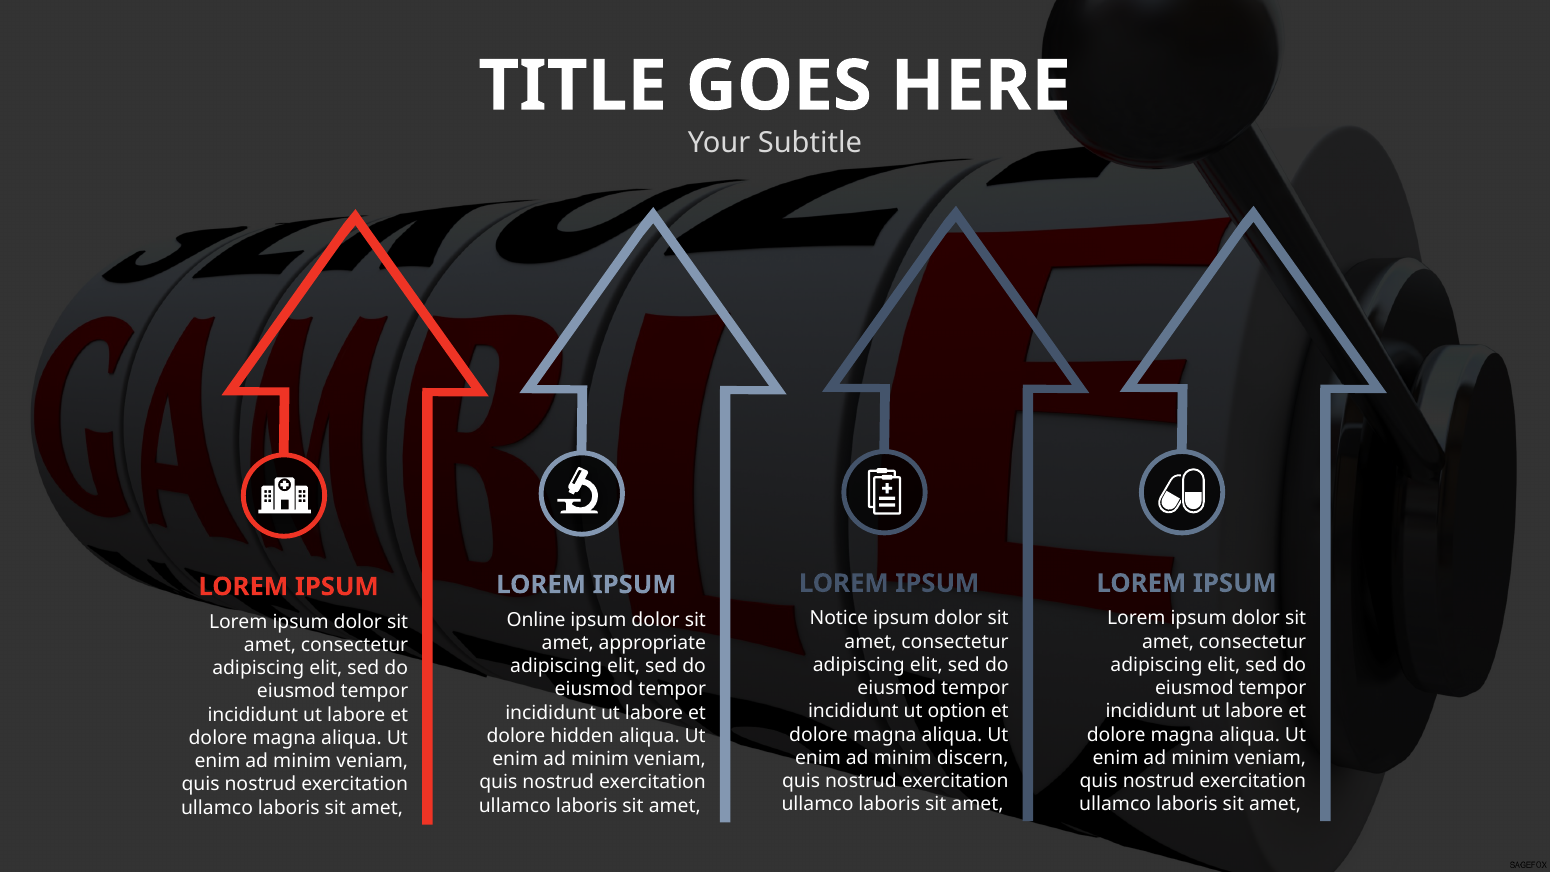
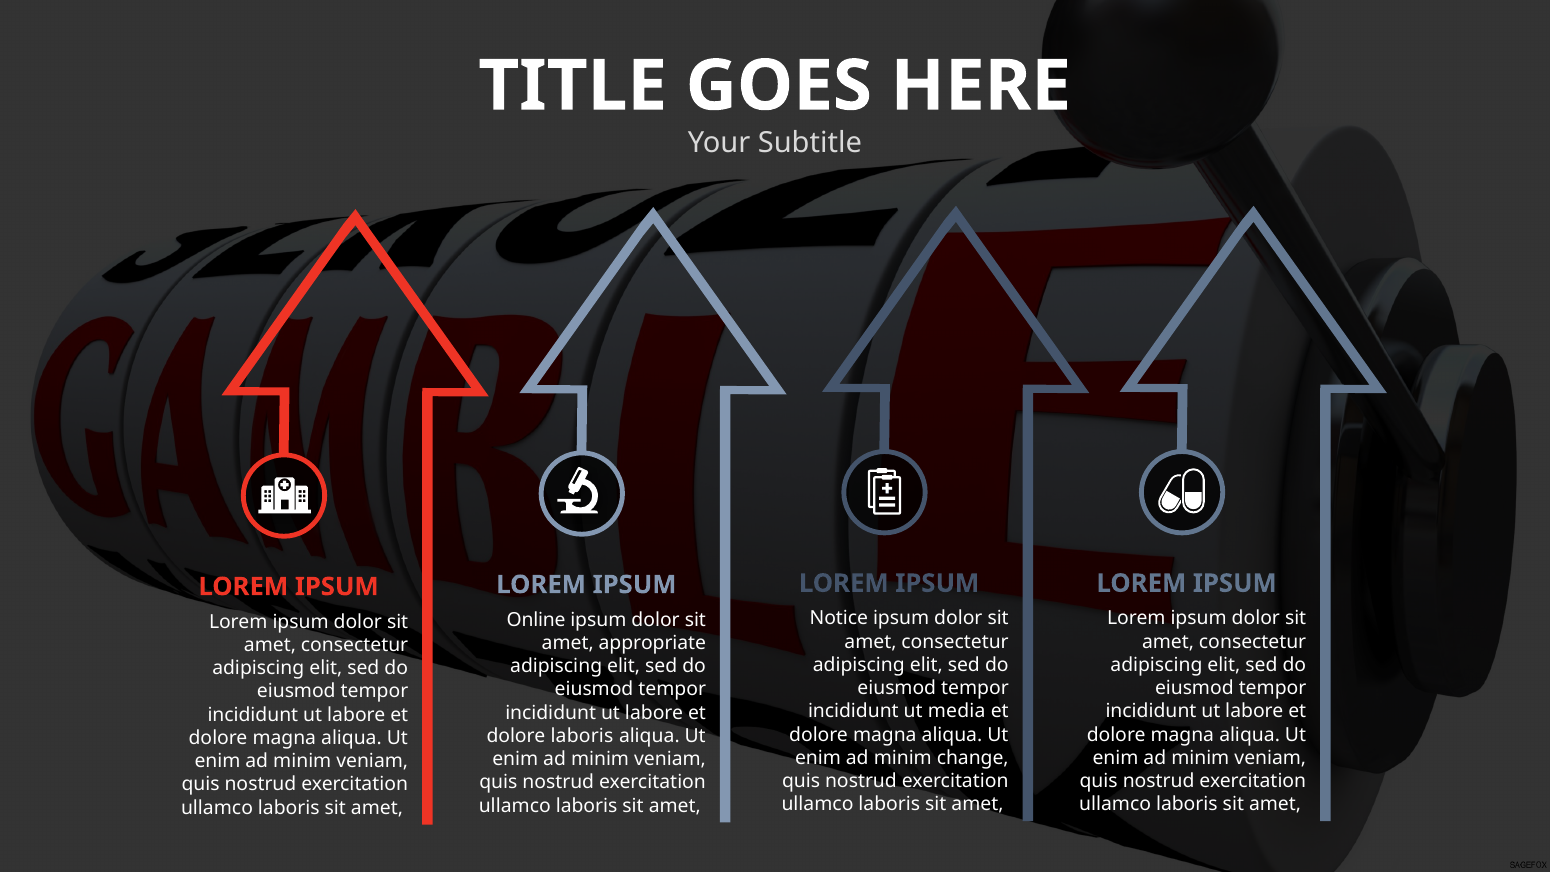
option: option -> media (957, 711)
dolore hidden: hidden -> laboris (582, 736)
discern: discern -> change (973, 758)
